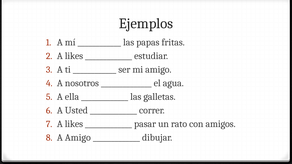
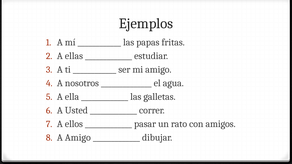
likes: likes -> ellas (74, 56)
likes: likes -> ellos (74, 124)
